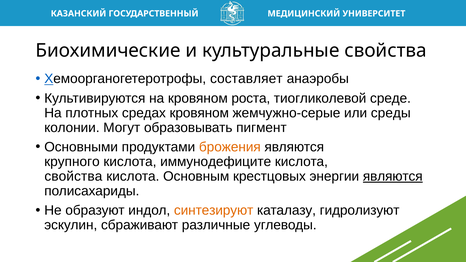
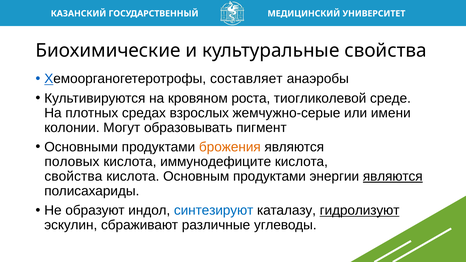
средах кровяном: кровяном -> взрослых (199, 113)
среды: среды -> имени (391, 113)
крупного: крупного -> половых (72, 162)
Основным крестцовых: крестцовых -> продуктами (269, 176)
синтезируют colour: orange -> blue (214, 211)
гидролизуют underline: none -> present (360, 211)
